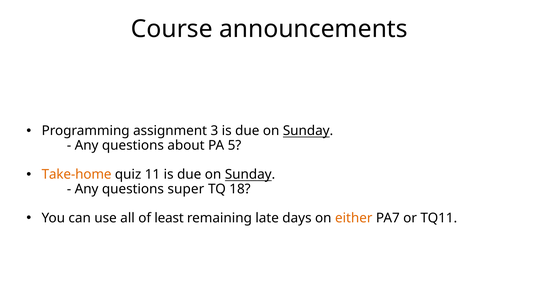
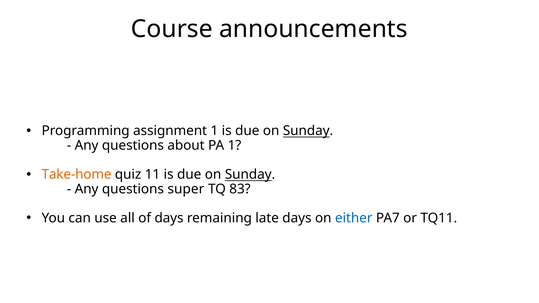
assignment 3: 3 -> 1 (214, 131)
PA 5: 5 -> 1 (234, 145)
18: 18 -> 83 (240, 189)
of least: least -> days (169, 218)
either colour: orange -> blue (354, 218)
